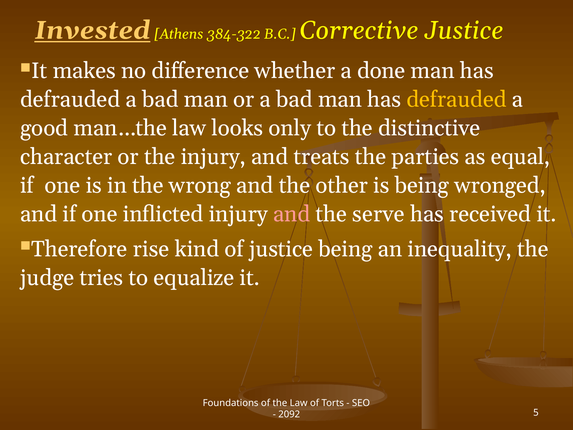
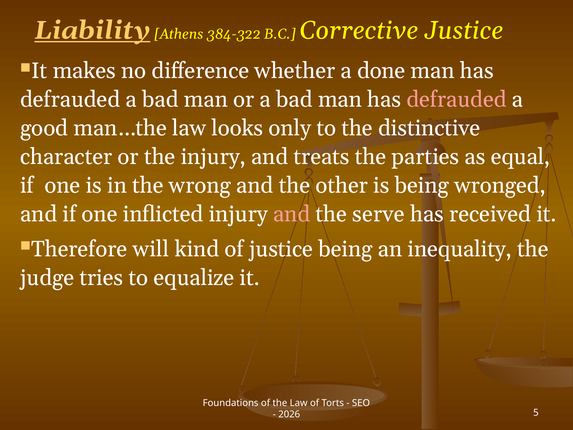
Invested: Invested -> Liability (92, 30)
defrauded colour: yellow -> pink (457, 99)
rise: rise -> will (151, 249)
2092: 2092 -> 2026 (289, 414)
